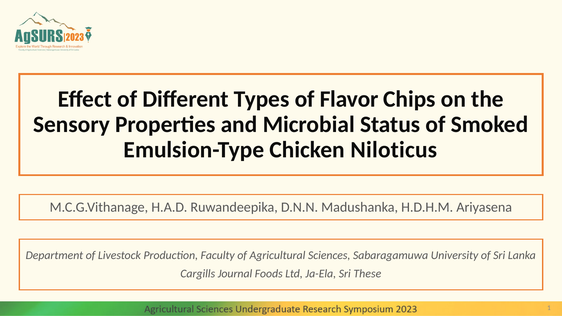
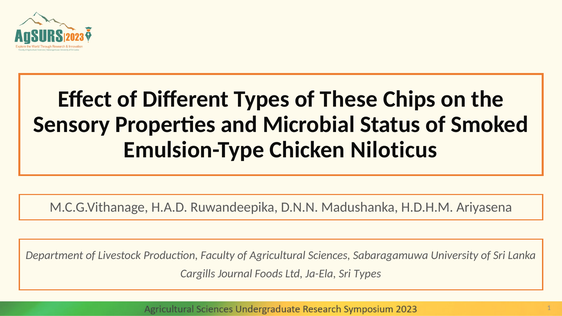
Flavor: Flavor -> These (349, 99)
Sri These: These -> Types (367, 274)
